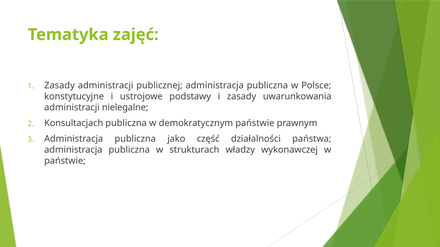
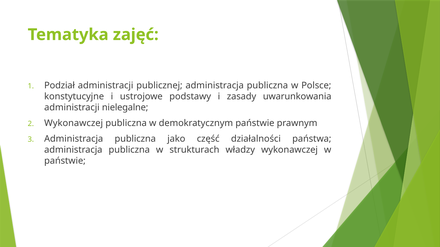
Zasady: Zasady -> Podział (60, 86)
Konsultacjach: Konsultacjach -> Wykonawczej (74, 123)
